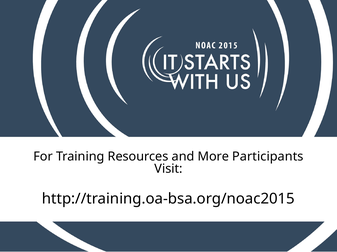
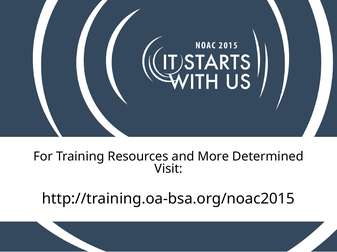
Participants: Participants -> Determined (268, 157)
